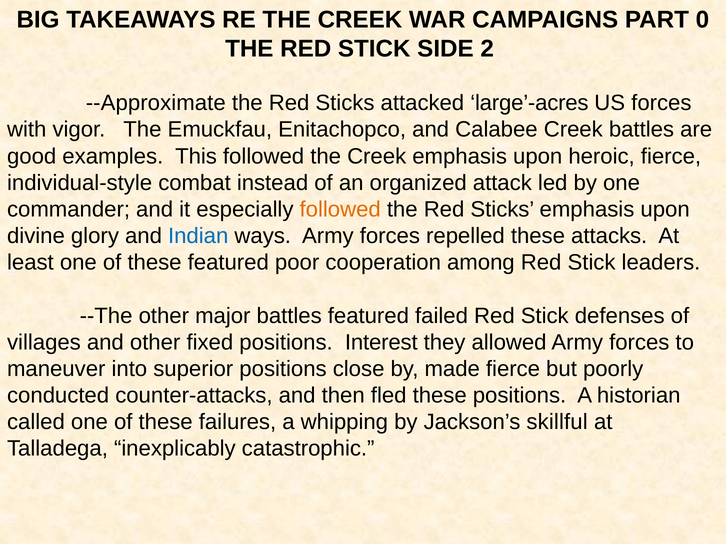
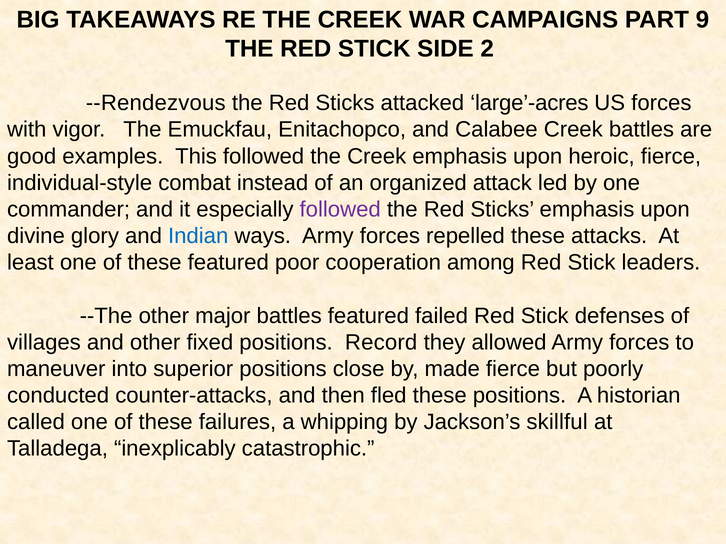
0: 0 -> 9 (702, 20)
--Approximate: --Approximate -> --Rendezvous (156, 103)
followed colour: orange -> purple (340, 210)
Interest: Interest -> Record (381, 343)
